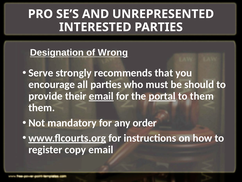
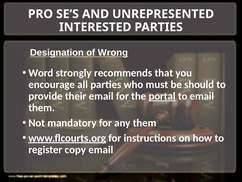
Serve: Serve -> Word (41, 73)
email underline: present -> none (101, 96)
to them: them -> email (202, 96)
any order: order -> them (145, 123)
